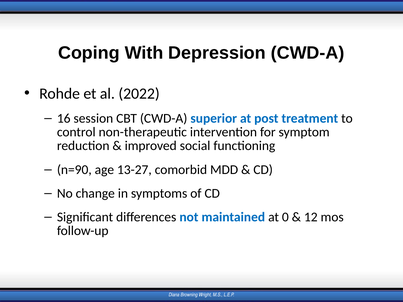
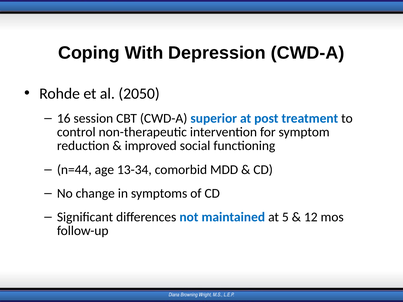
2022: 2022 -> 2050 (139, 94)
n=90: n=90 -> n=44 (74, 170)
13-27: 13-27 -> 13-34 (134, 170)
0: 0 -> 5 (285, 217)
